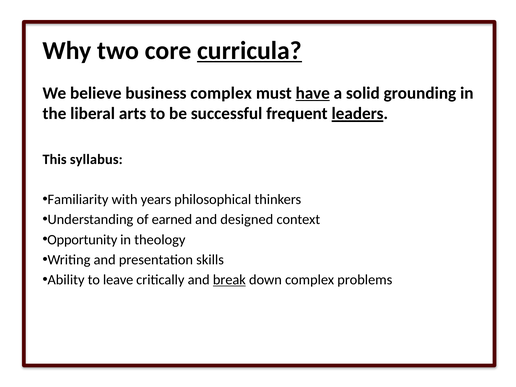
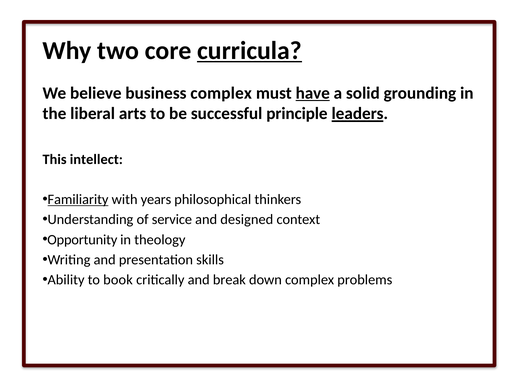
frequent: frequent -> principle (297, 114)
syllabus: syllabus -> intellect (96, 159)
Familiarity underline: none -> present (78, 199)
earned: earned -> service (172, 220)
leave: leave -> book (118, 280)
break underline: present -> none (229, 280)
